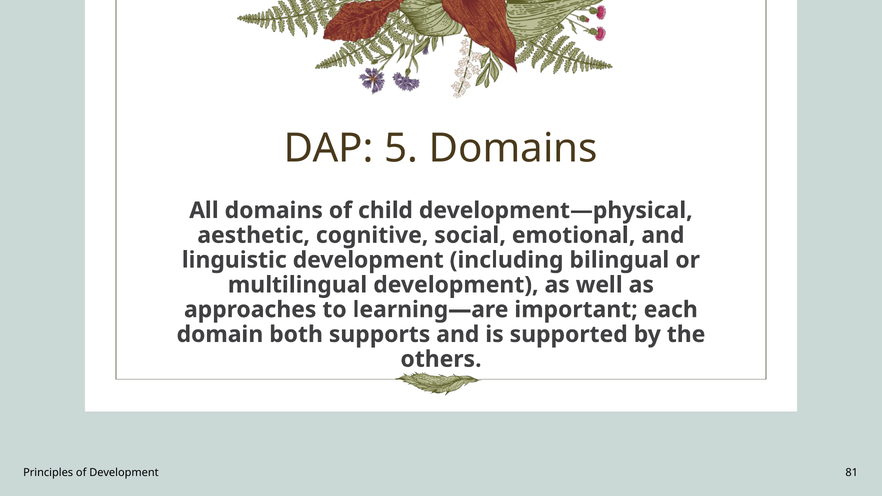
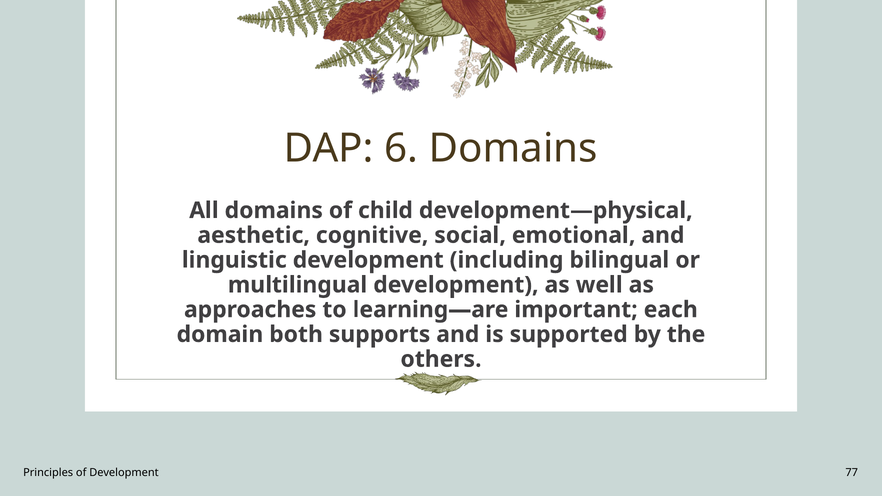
5: 5 -> 6 (401, 148)
81: 81 -> 77 (852, 473)
